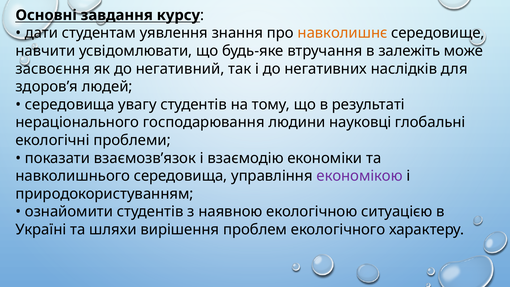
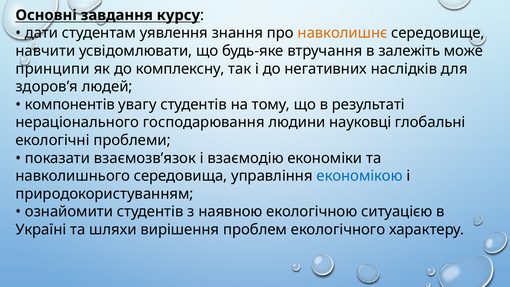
засвоєння: засвоєння -> принципи (53, 69)
негативний: негативний -> комплексну (180, 69)
середовища: середовища -> компонентів (70, 104)
економікою colour: purple -> blue (360, 176)
